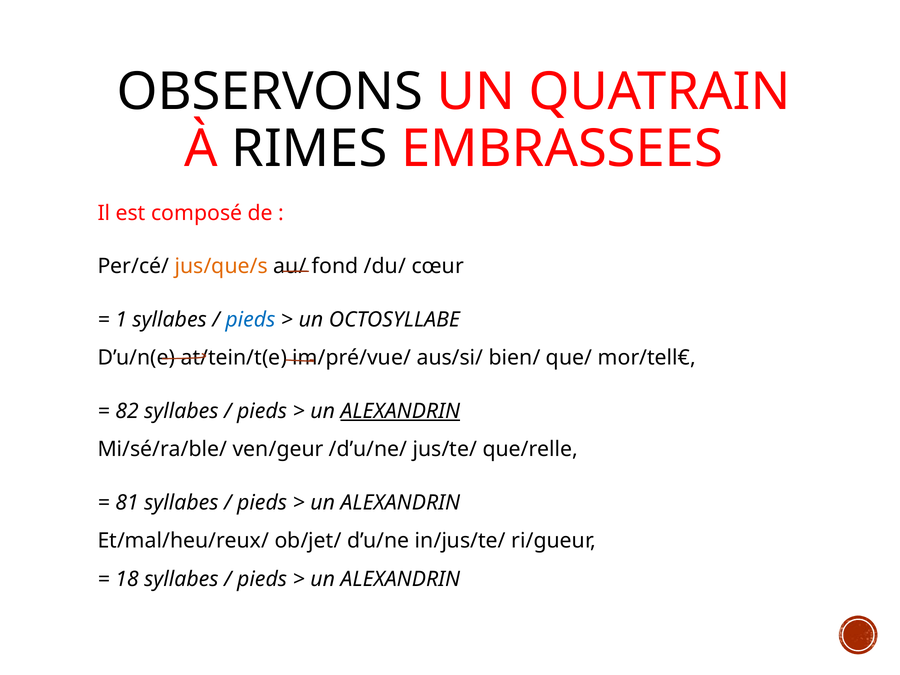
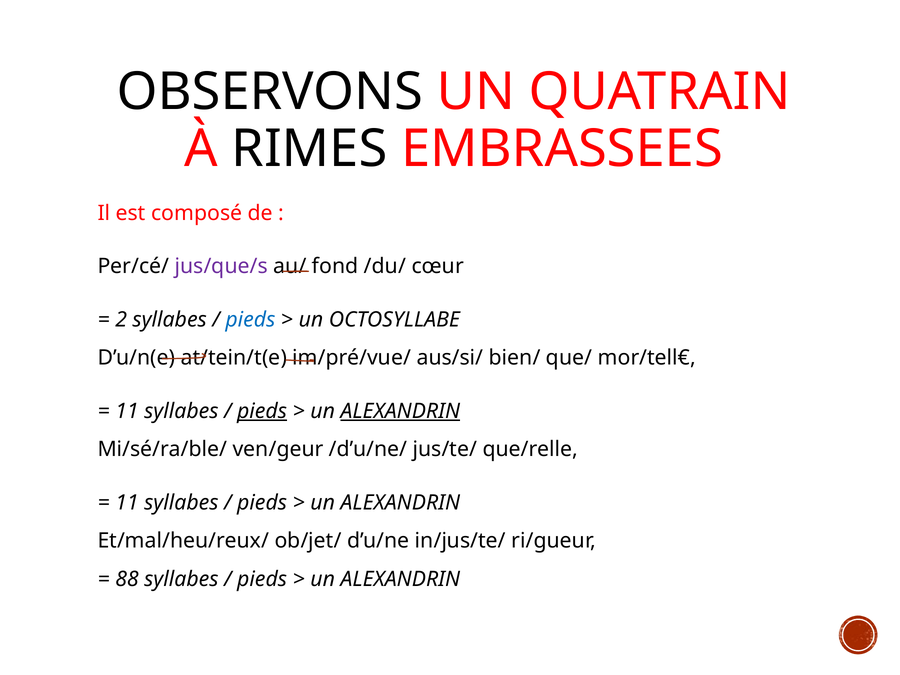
jus/que/s colour: orange -> purple (221, 266)
1: 1 -> 2 (121, 320)
82: 82 -> 11 (127, 411)
pieds underline: none -> present (262, 411)
81: 81 -> 11 (127, 503)
18: 18 -> 88 (127, 579)
